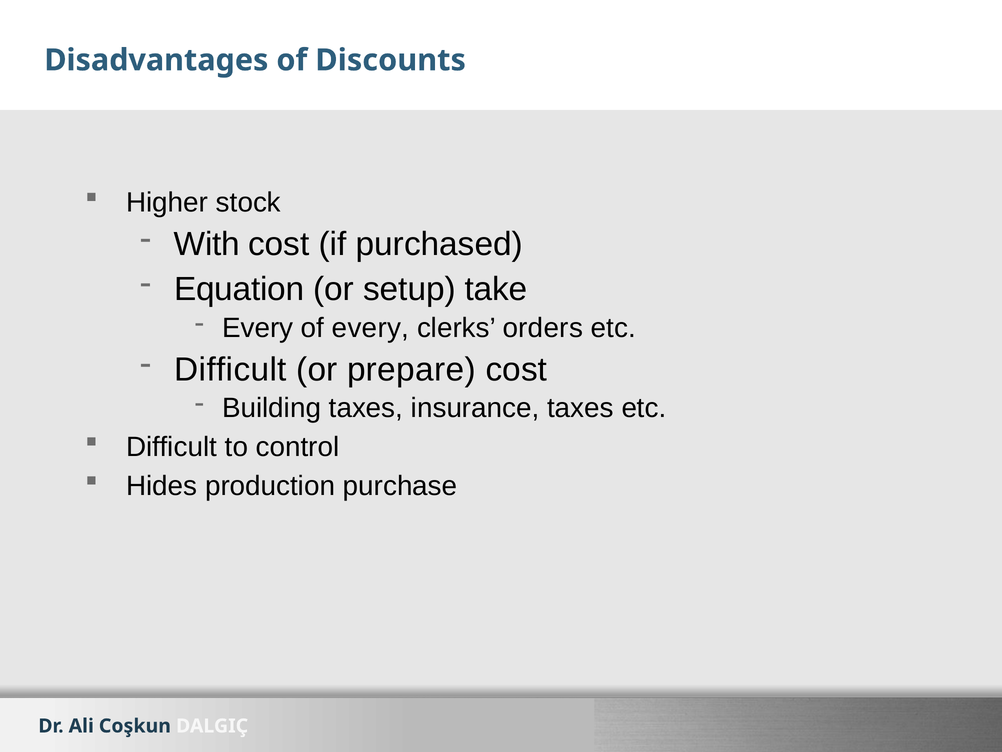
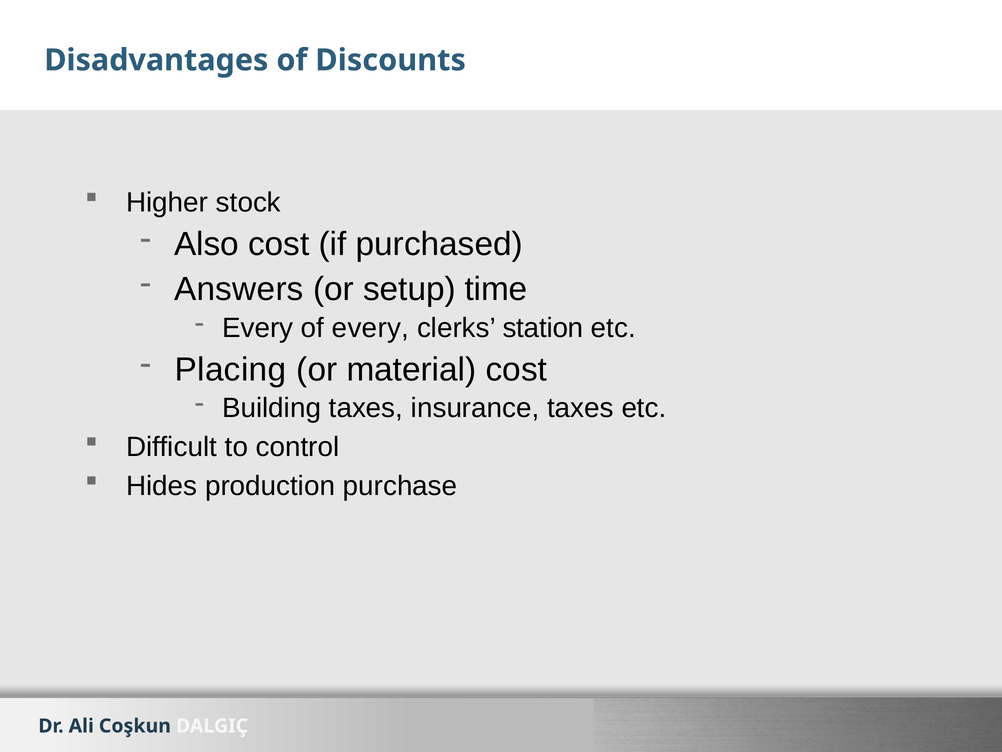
With: With -> Also (207, 244)
Equation: Equation -> Answers (239, 289)
take: take -> time (496, 289)
orders: orders -> station (543, 328)
Difficult: Difficult -> Placing (230, 369)
prepare: prepare -> material (412, 369)
